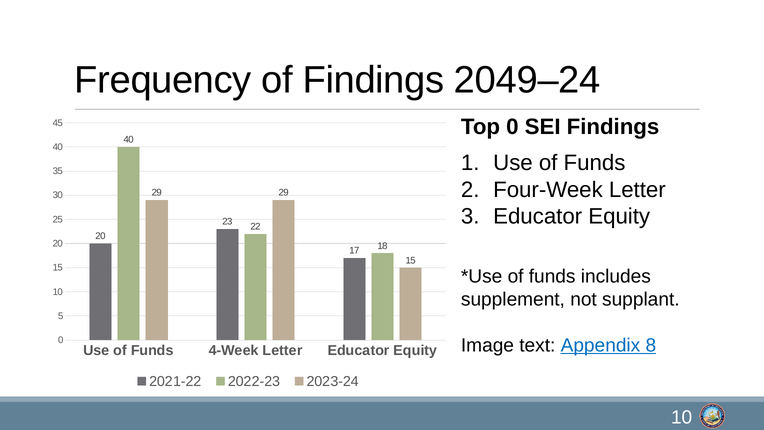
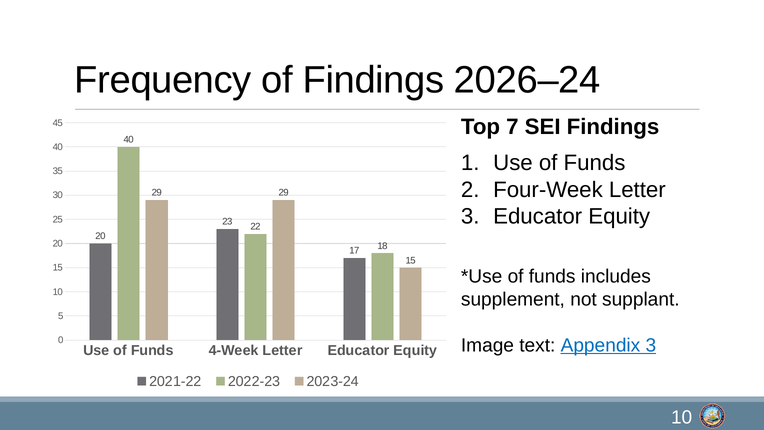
2049–24: 2049–24 -> 2026–24 (527, 80)
Top 0: 0 -> 7 (512, 127)
Appendix 8: 8 -> 3 (651, 345)
